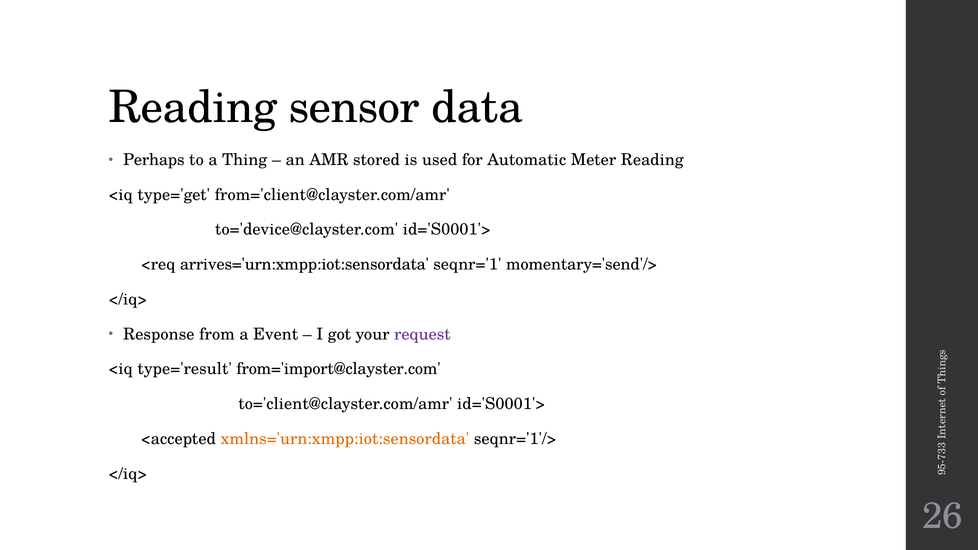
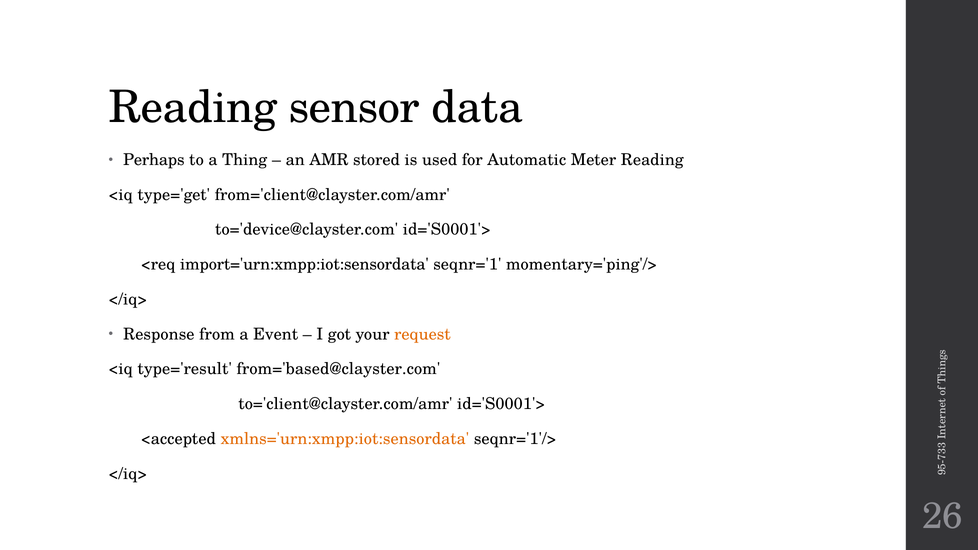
arrives='urn:xmpp:iot:sensordata: arrives='urn:xmpp:iot:sensordata -> import='urn:xmpp:iot:sensordata (304, 265)
momentary='send'/>: momentary='send'/> -> momentary='ping'/> (582, 265)
request colour: purple -> orange (422, 334)
from='import@clayster.com: from='import@clayster.com -> from='based@clayster.com (338, 369)
